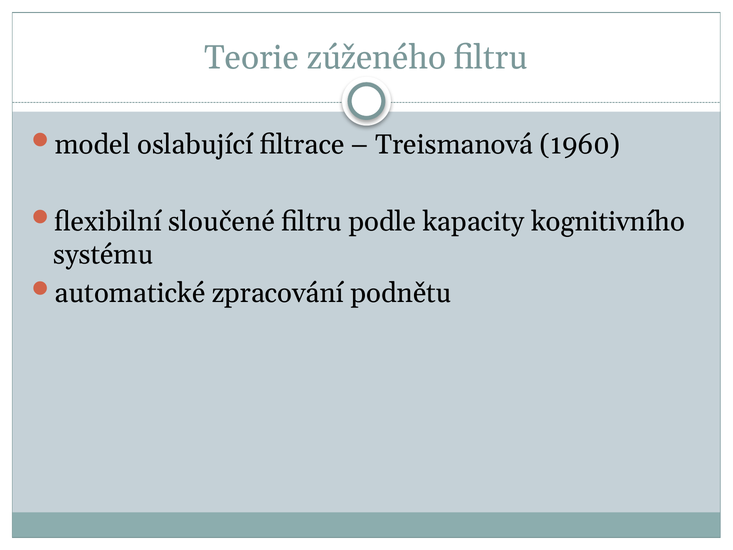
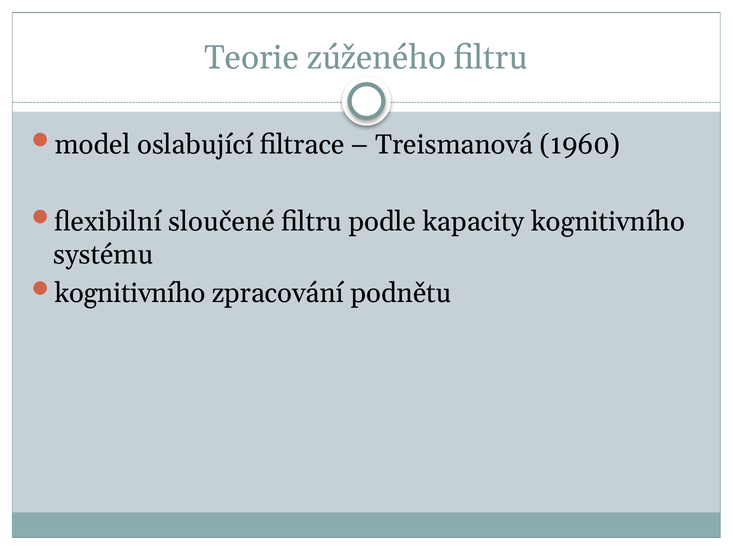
automatické: automatické -> kognitivního (130, 293)
